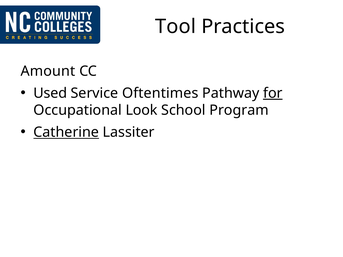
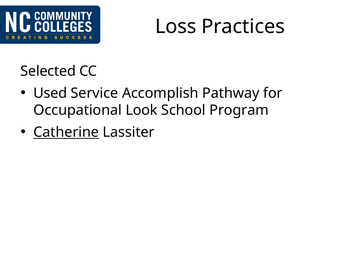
Tool: Tool -> Loss (176, 27)
Amount: Amount -> Selected (48, 71)
Oftentimes: Oftentimes -> Accomplish (160, 93)
for underline: present -> none (273, 93)
